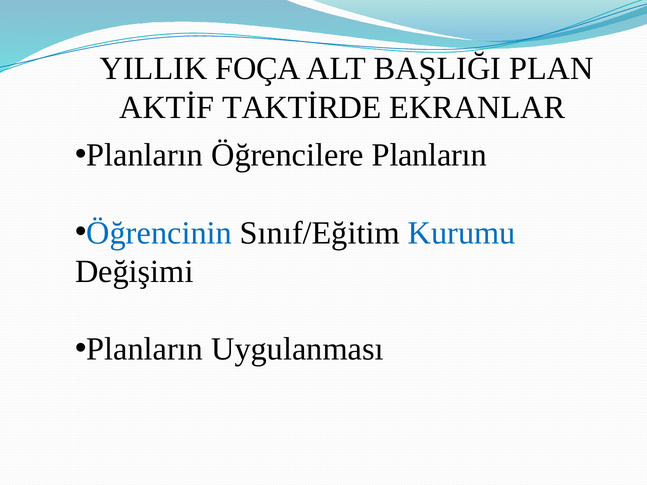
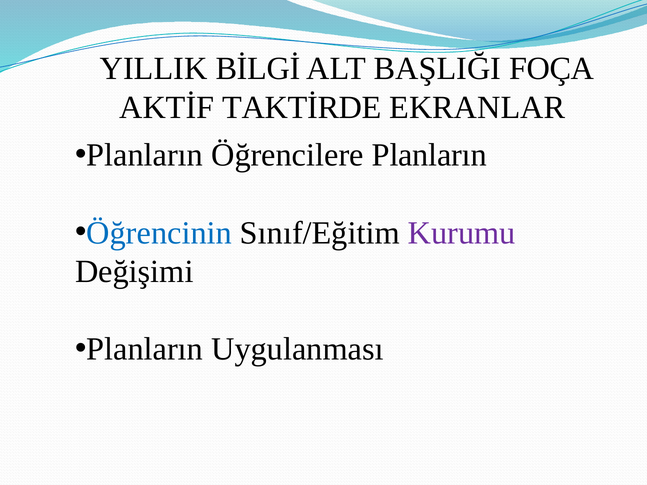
FOÇA: FOÇA -> BİLGİ (258, 69)
PLAN: PLAN -> FOÇA (552, 69)
Kurumu colour: blue -> purple (462, 233)
